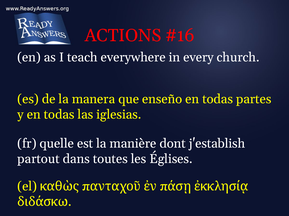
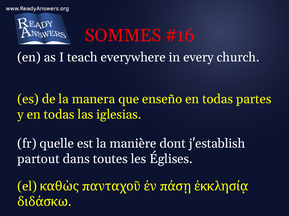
ACTIONS: ACTIONS -> SOMMES (123, 36)
